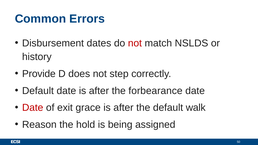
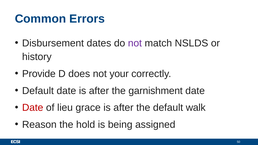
not colour: red -> purple (135, 43)
step: step -> your (119, 74)
forbearance: forbearance -> garnishment (156, 91)
exit: exit -> lieu (65, 108)
